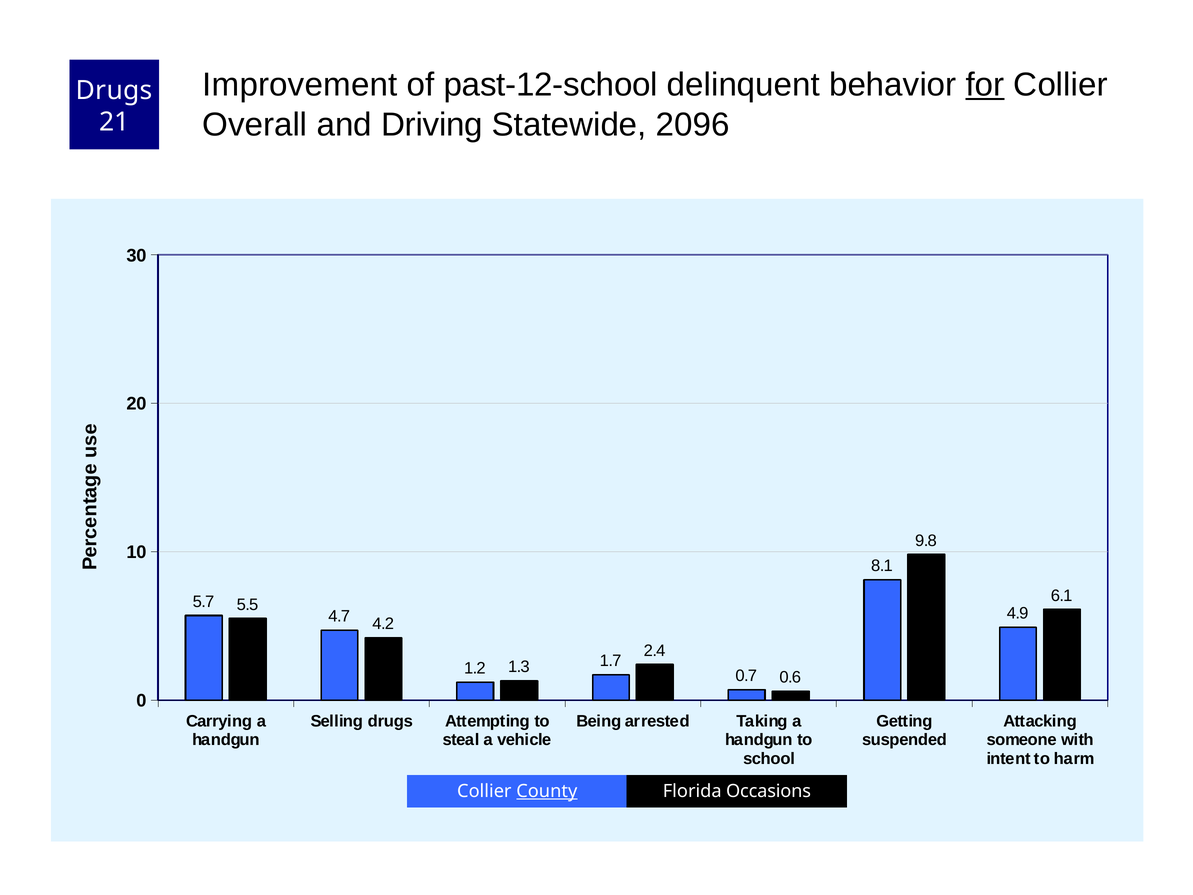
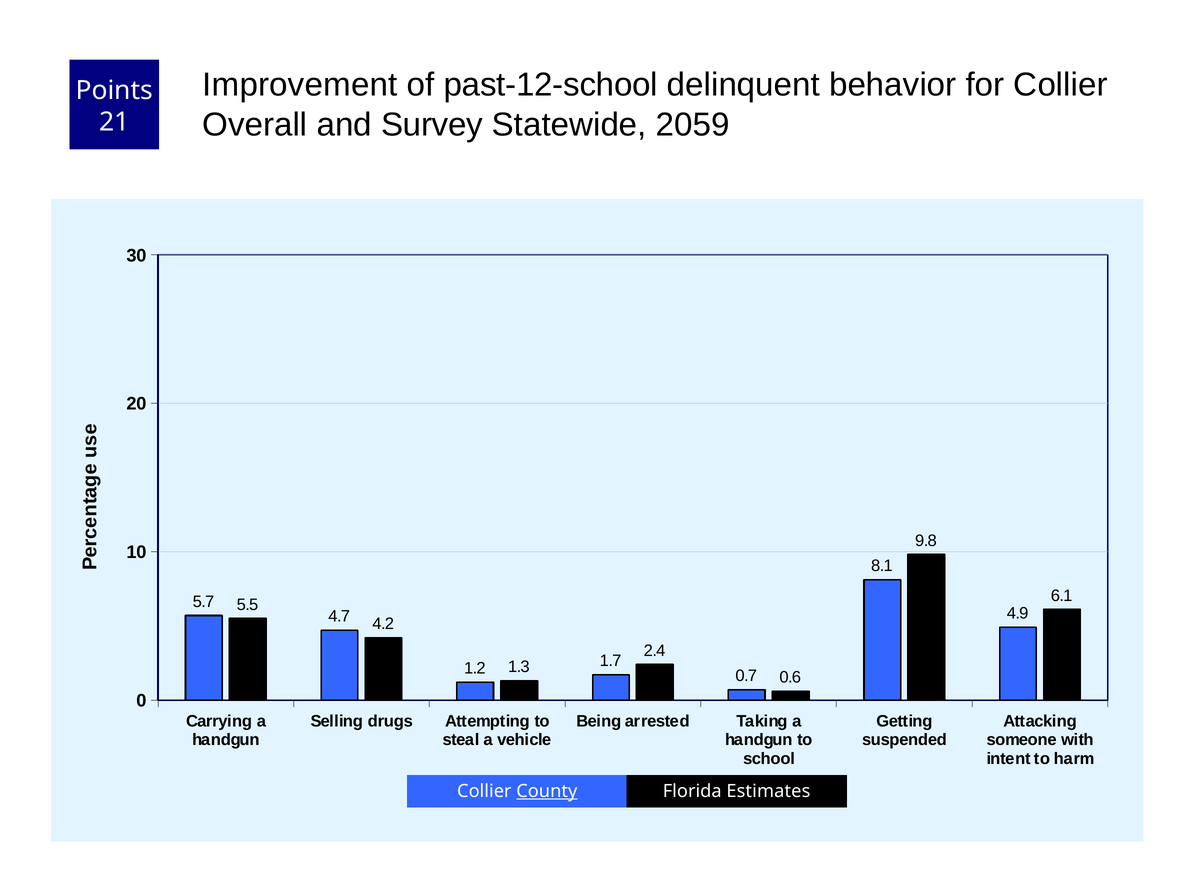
for underline: present -> none (985, 85)
Drugs: Drugs -> Points (114, 90)
Driving: Driving -> Survey (432, 125)
2096: 2096 -> 2059 (693, 125)
Occasions: Occasions -> Estimates (768, 791)
